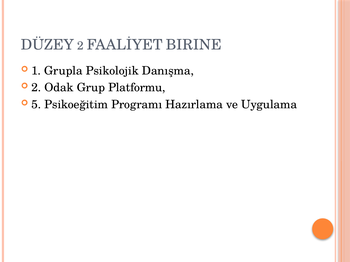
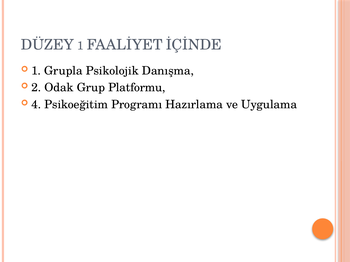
DÜZEY 2: 2 -> 1 (80, 46)
BIRINE: BIRINE -> İÇİNDE (194, 45)
5: 5 -> 4 (36, 105)
